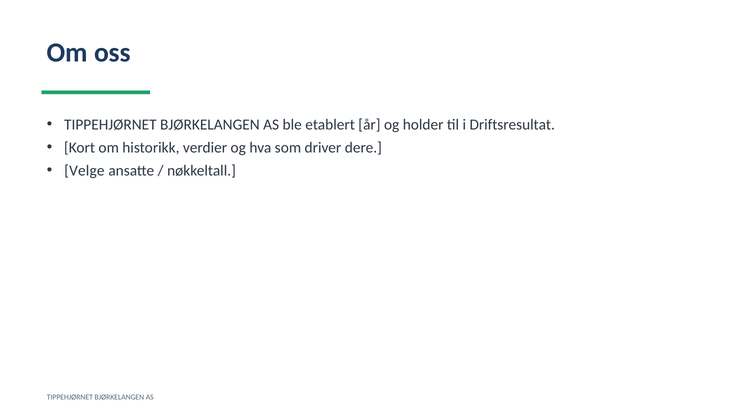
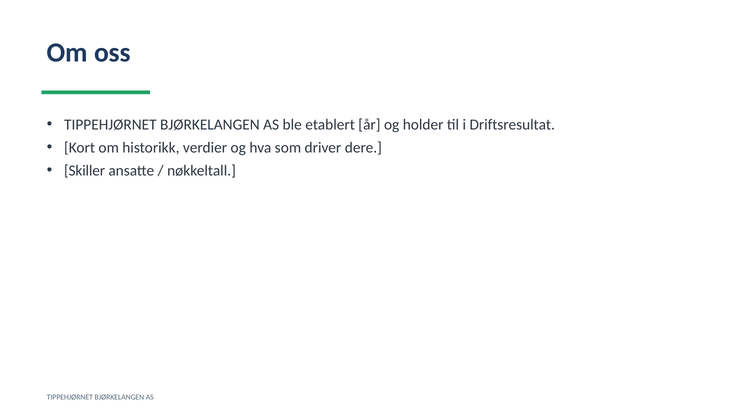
Velge: Velge -> Skiller (85, 171)
